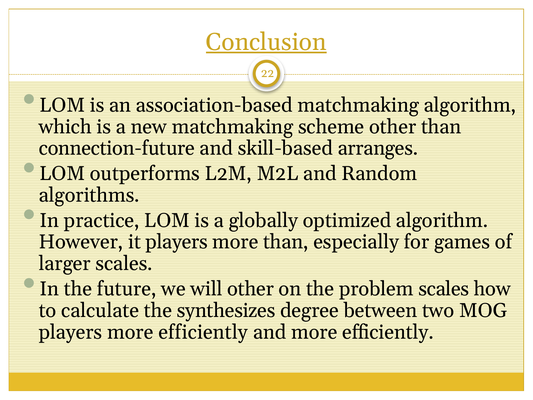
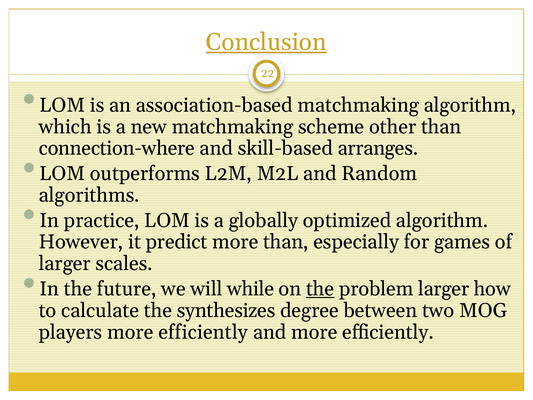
connection-future: connection-future -> connection-where (117, 148)
it players: players -> predict (177, 242)
will other: other -> while (251, 289)
the underline: none -> present (320, 289)
problem scales: scales -> larger (444, 289)
